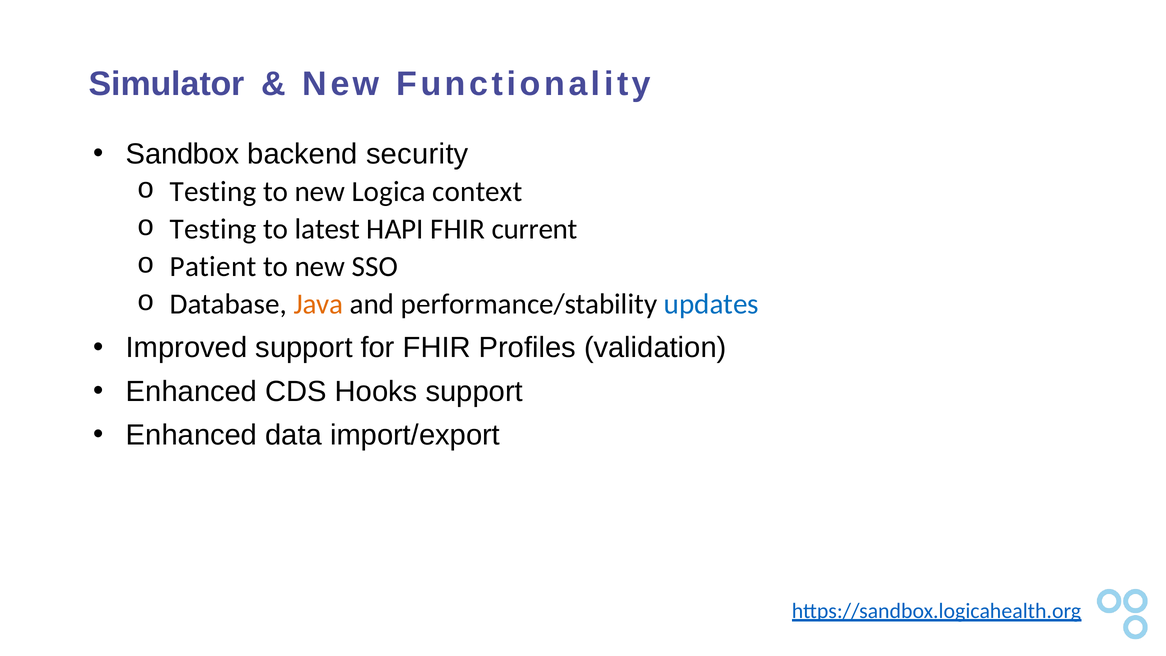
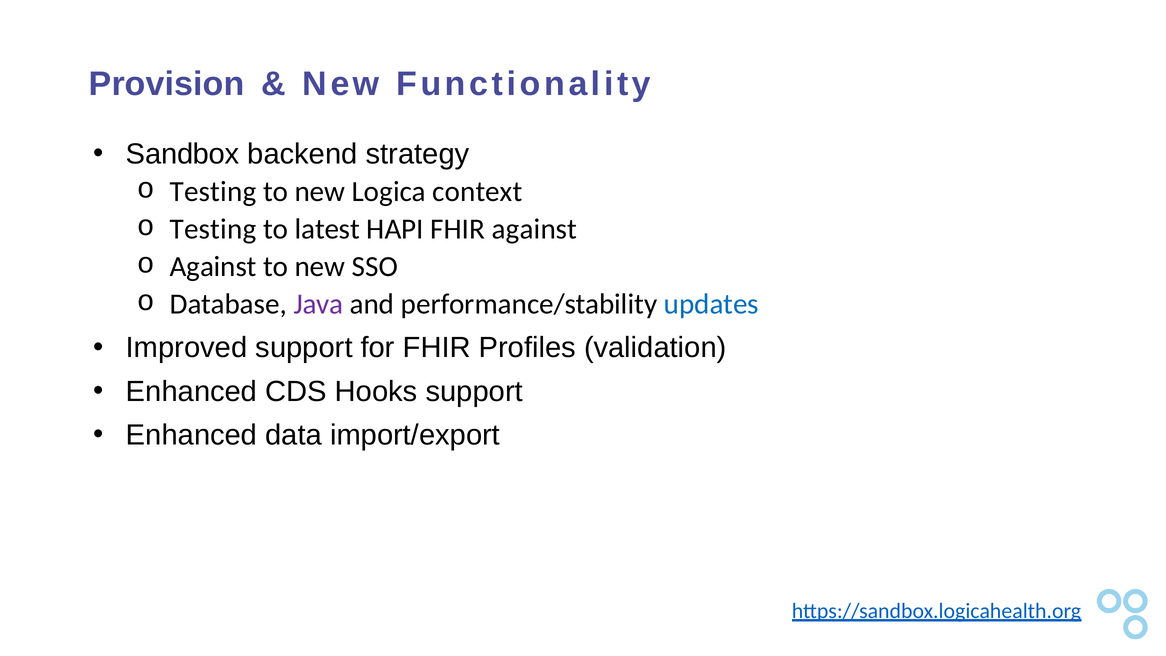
Simulator: Simulator -> Provision (167, 84)
security: security -> strategy (417, 154)
FHIR current: current -> against (534, 229)
Patient: Patient -> Against (213, 267)
Java colour: orange -> purple (318, 304)
